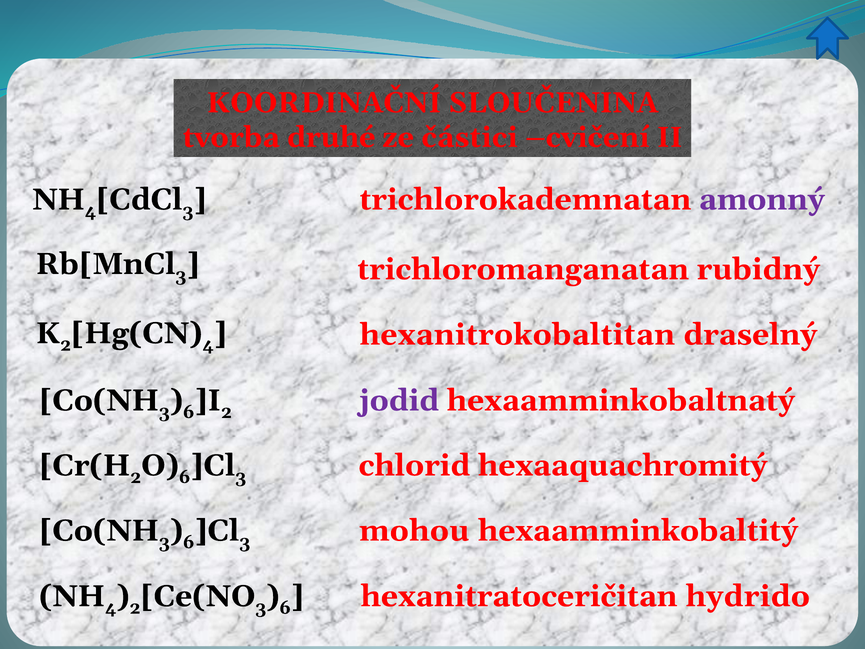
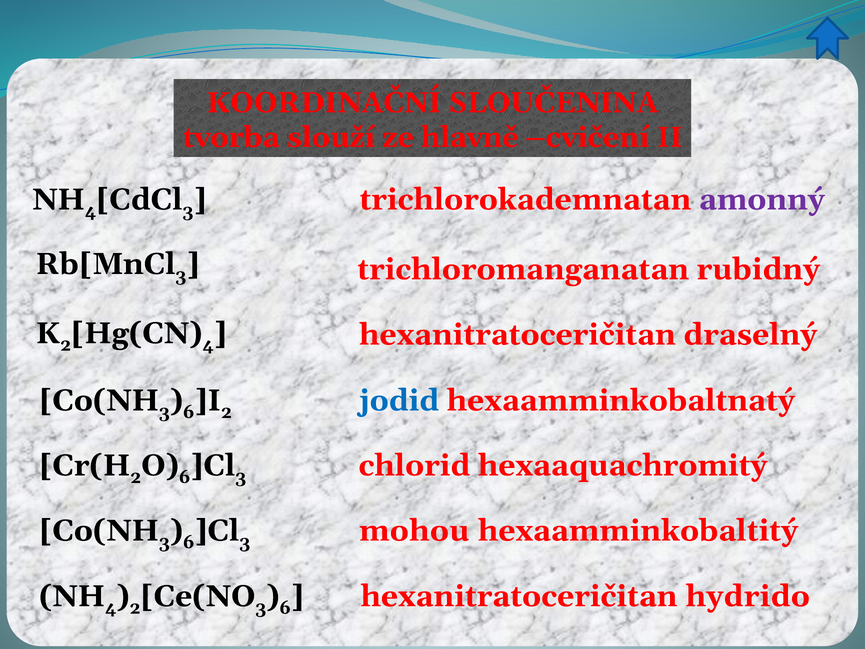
druhé: druhé -> slouží (331, 137)
částici: částici -> hlavně (470, 137)
hexanitrokobaltitan: hexanitrokobaltitan -> hexanitratoceričitan (517, 335)
jodid colour: purple -> blue (399, 400)
